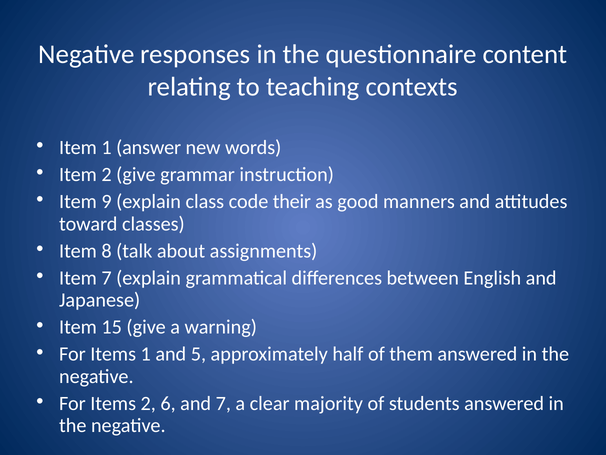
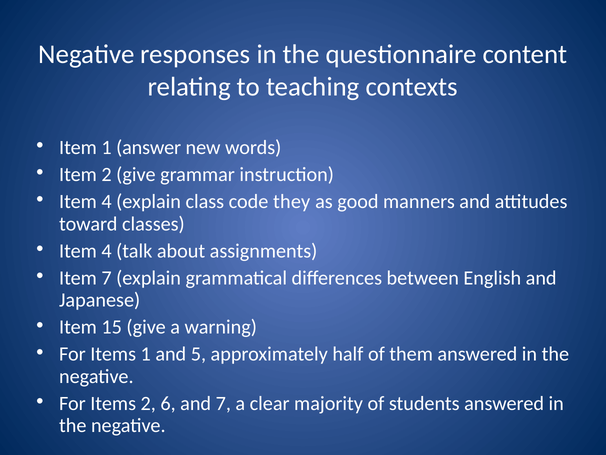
9: 9 -> 4 (107, 201)
their: their -> they (292, 201)
8: 8 -> 4 (107, 251)
